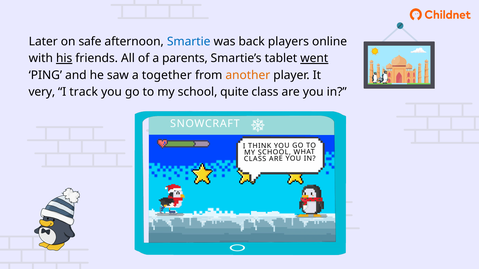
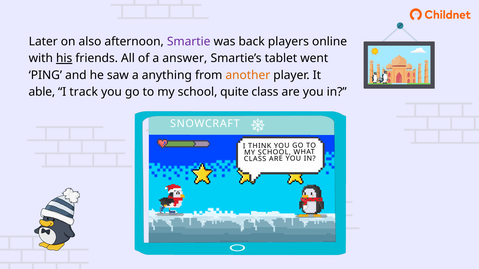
safe: safe -> also (90, 42)
Smartie colour: blue -> purple (189, 42)
parents: parents -> answer (185, 58)
went underline: present -> none (314, 58)
together: together -> anything (167, 75)
very: very -> able (42, 92)
